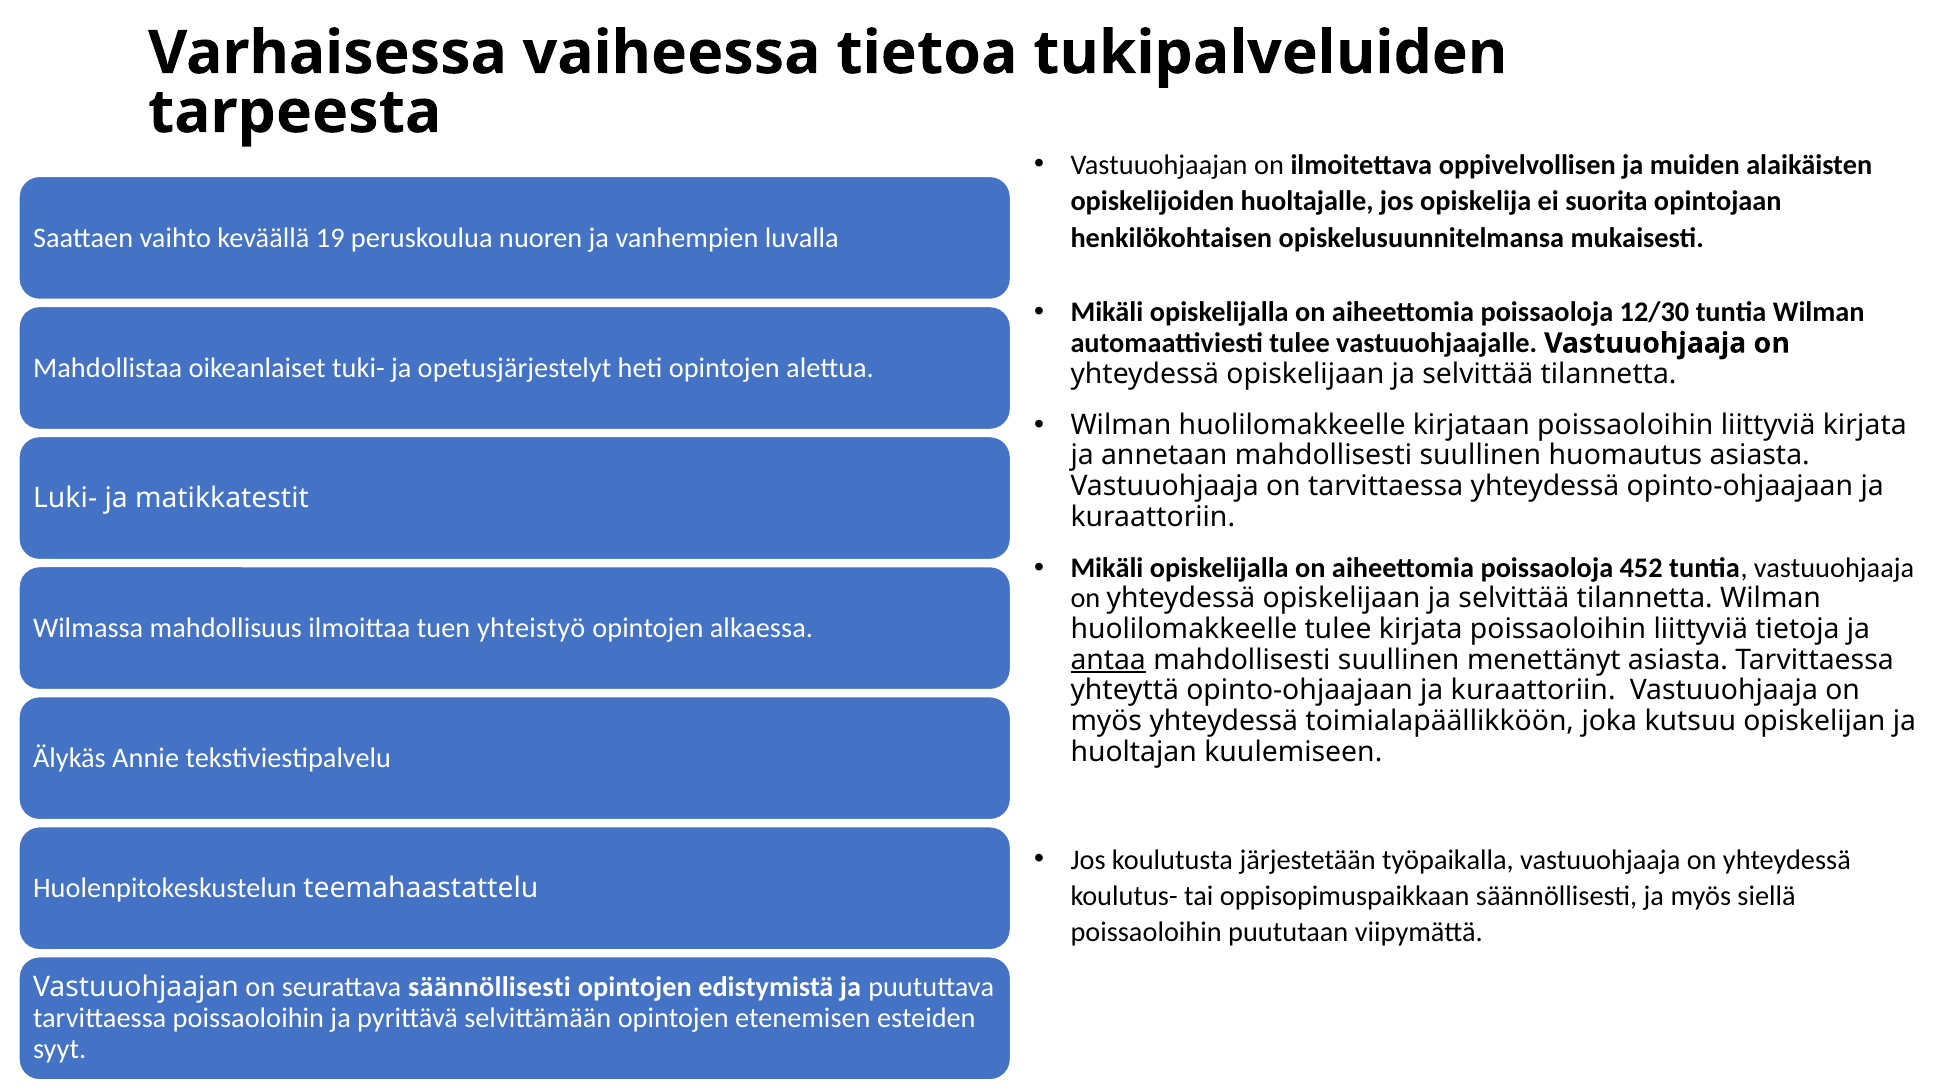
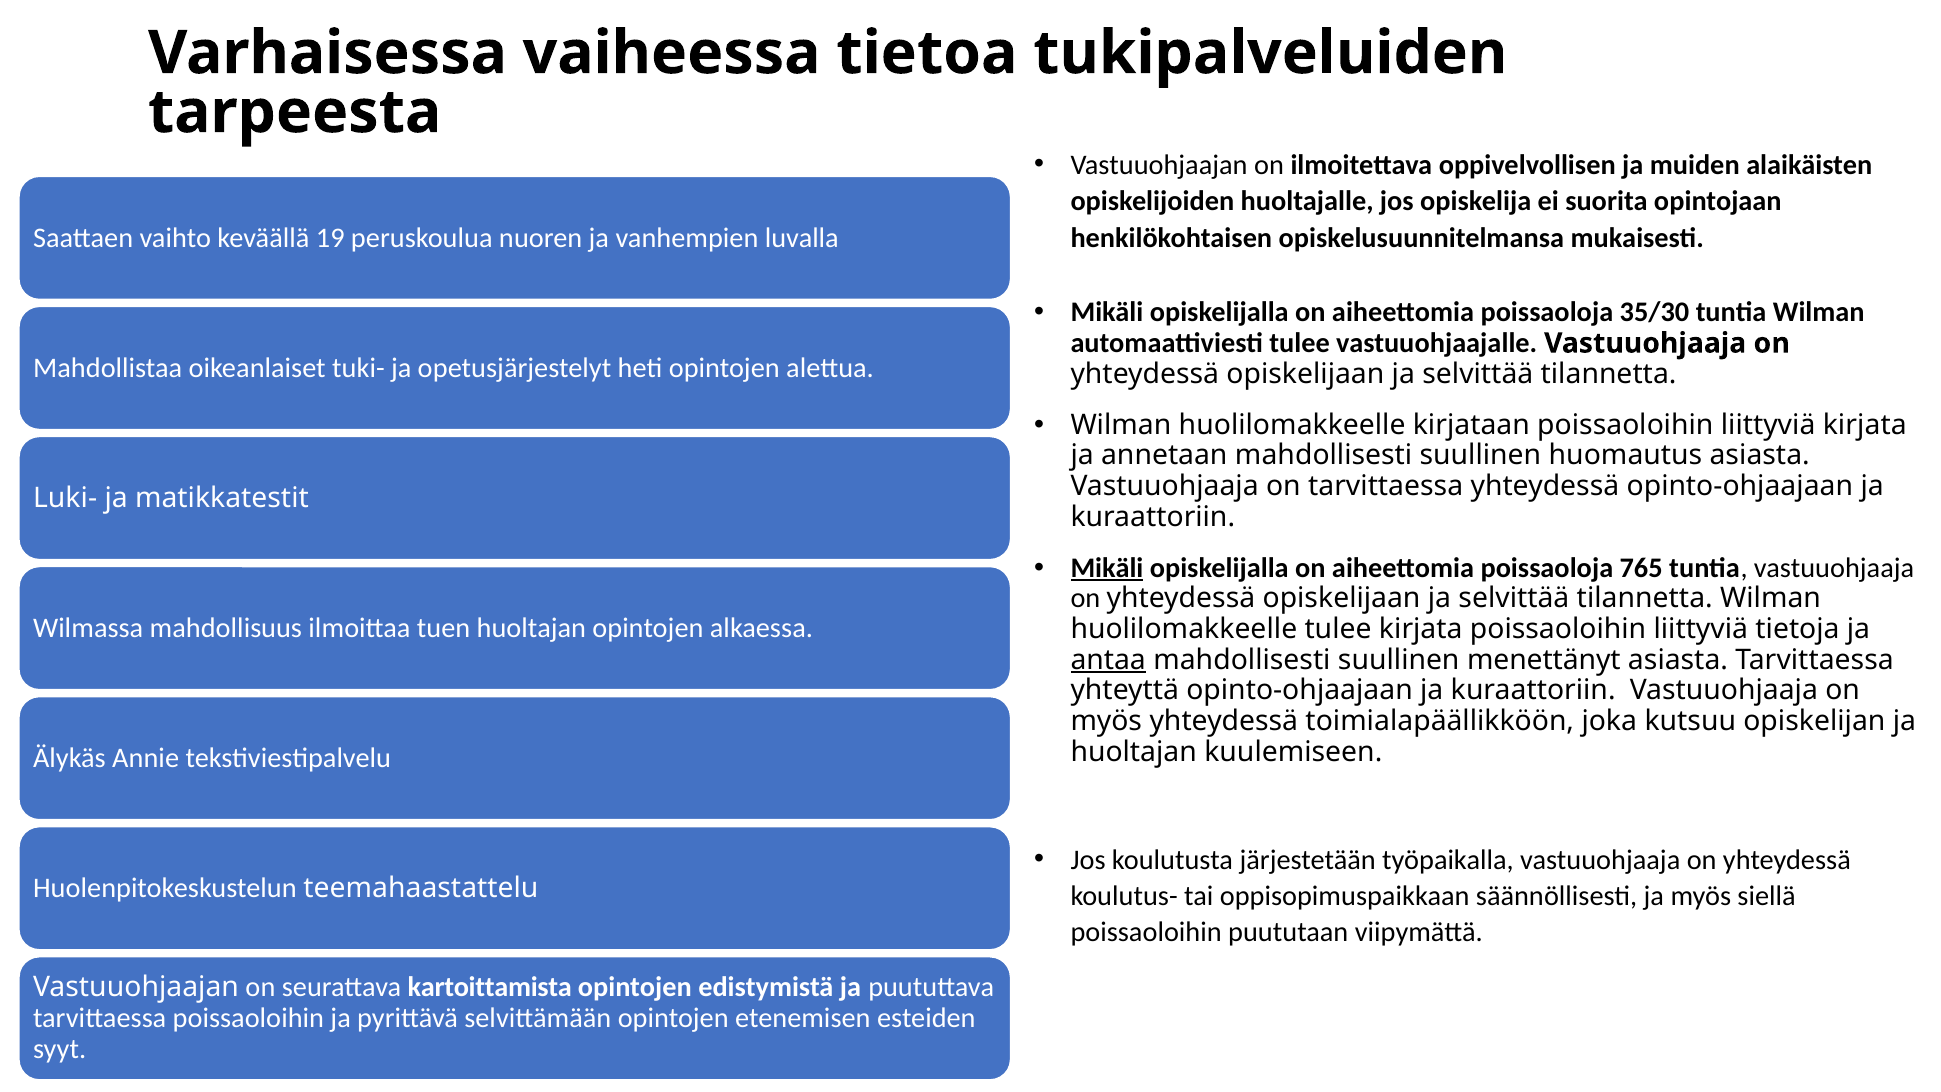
12/30: 12/30 -> 35/30 (1654, 313)
Mikäli underline: none -> present (1107, 568)
452: 452 -> 765 (1641, 568)
yhteistyö: yhteistyö -> huoltajan (531, 628)
säännöllisesti: säännöllisesti -> kartoittamista (490, 987)
